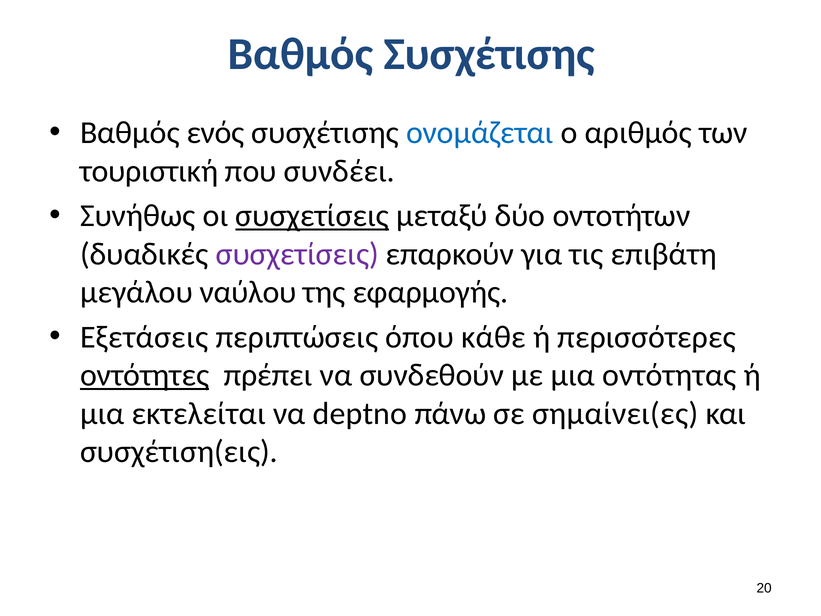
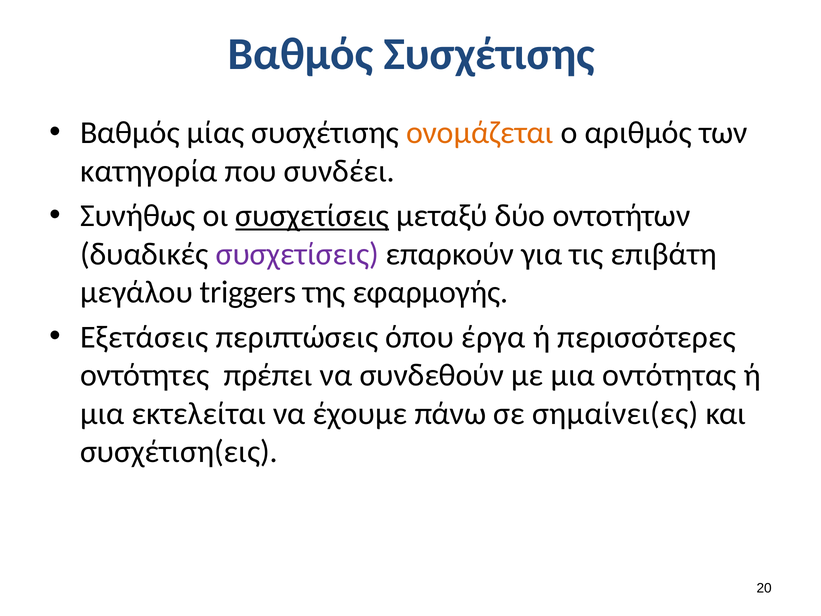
ενός: ενός -> μίας (216, 133)
ονομάζεται colour: blue -> orange (480, 133)
τουριστική: τουριστική -> κατηγορία (149, 171)
ναύλου: ναύλου -> triggers (248, 292)
κάθε: κάθε -> έργα (493, 337)
οντότητες underline: present -> none (145, 375)
deptno: deptno -> έχουμε (360, 413)
